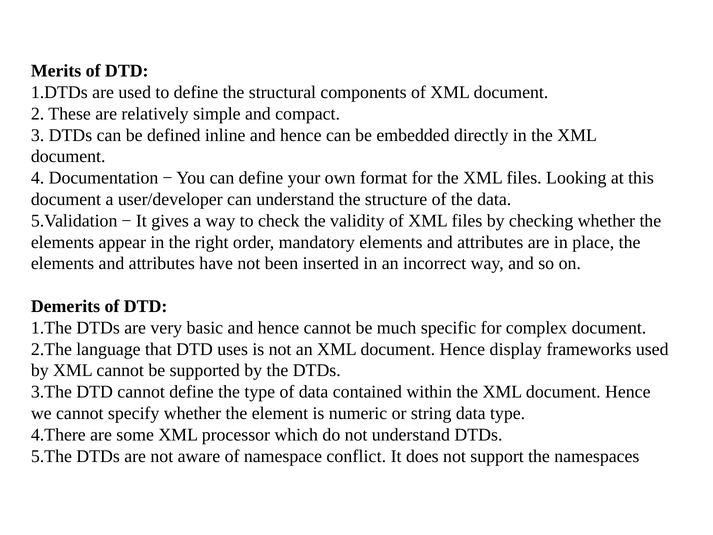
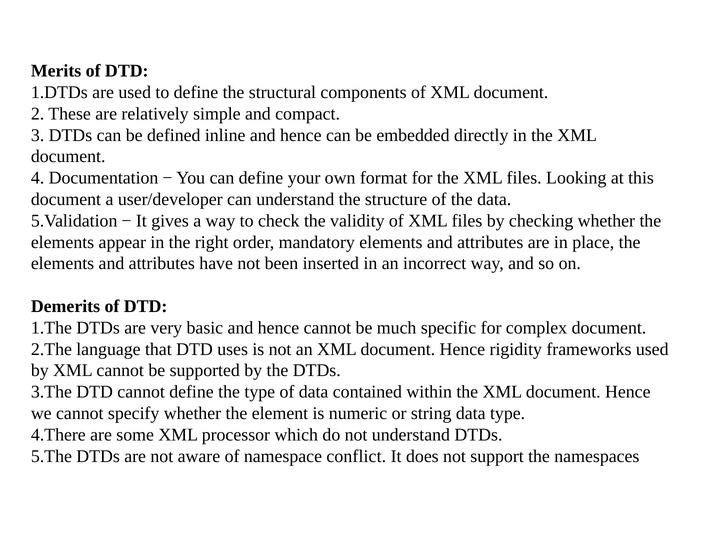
display: display -> rigidity (516, 349)
